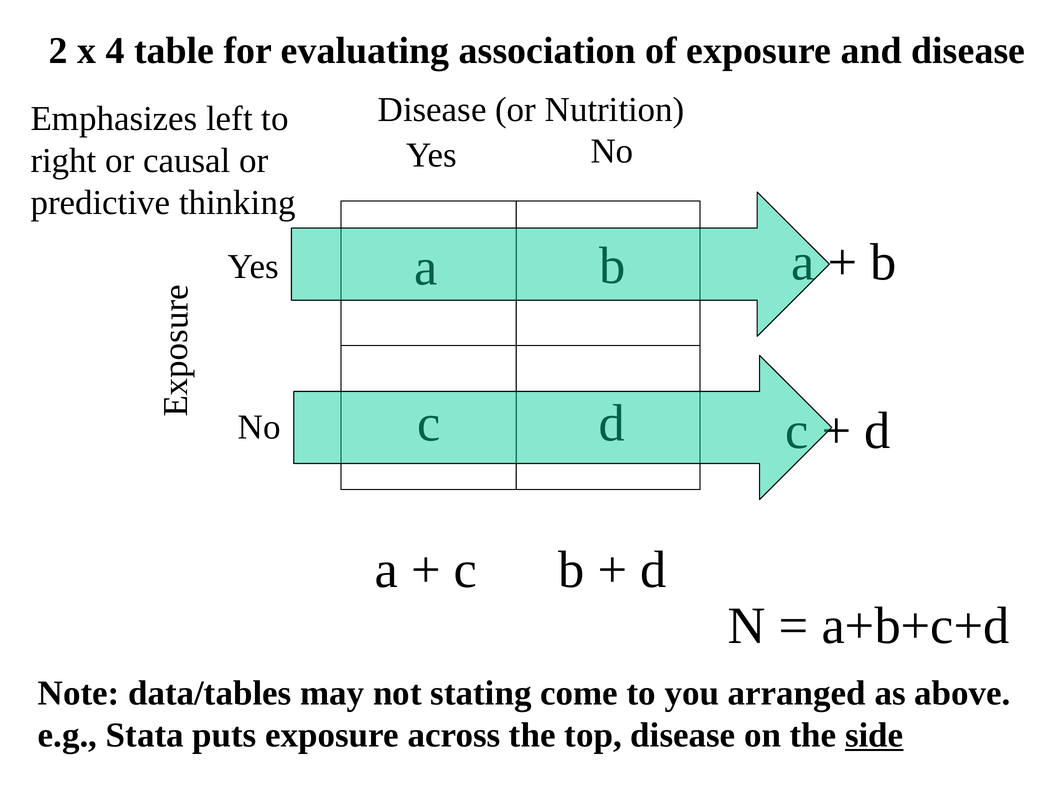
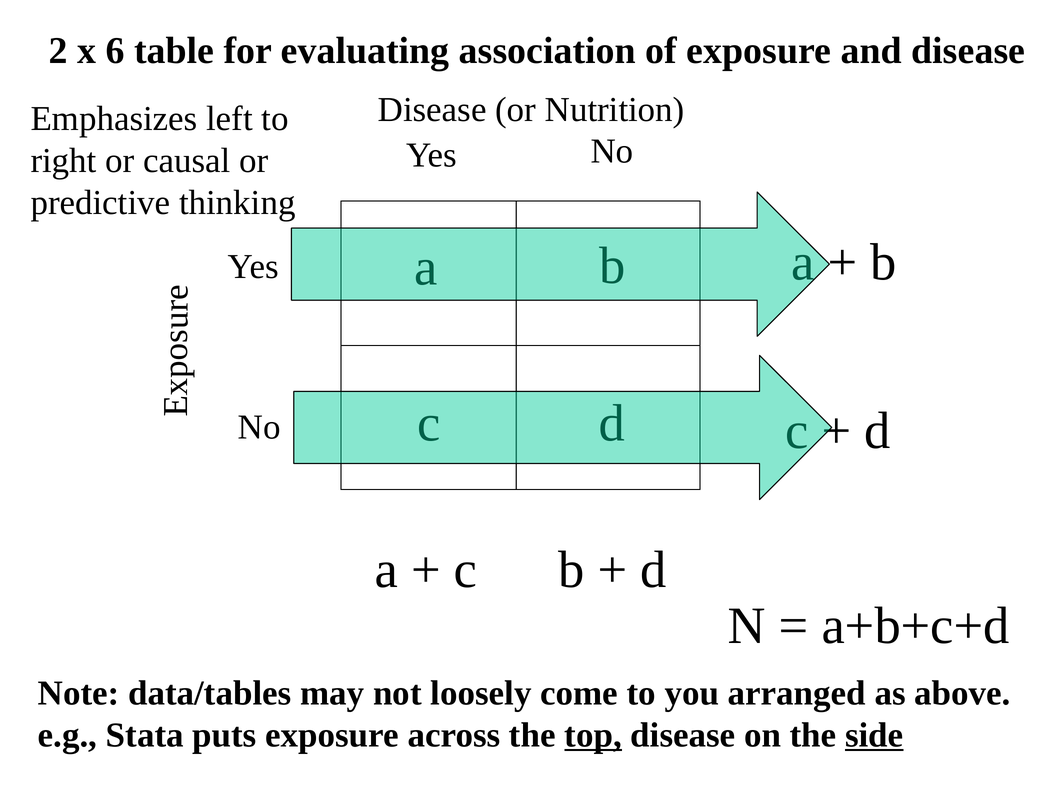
4: 4 -> 6 (115, 51)
stating: stating -> loosely (481, 694)
top underline: none -> present (593, 736)
